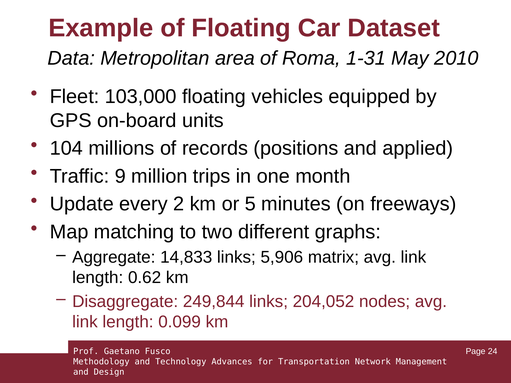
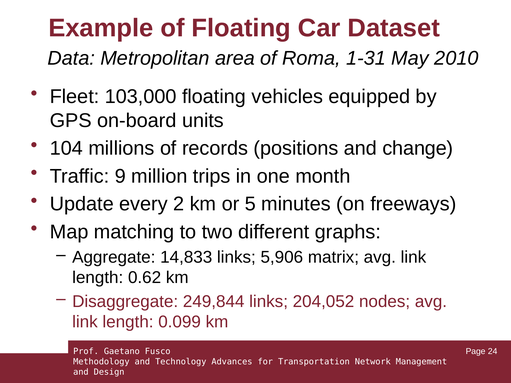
applied: applied -> change (418, 148)
